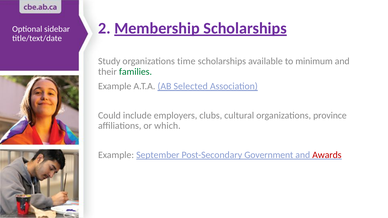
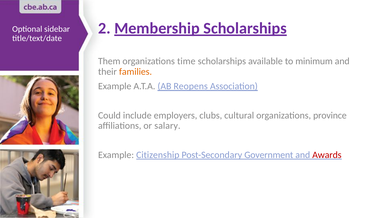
Study: Study -> Them (109, 61)
families colour: green -> orange (135, 72)
Selected: Selected -> Reopens (191, 86)
which: which -> salary (167, 126)
September: September -> Citizenship (158, 155)
